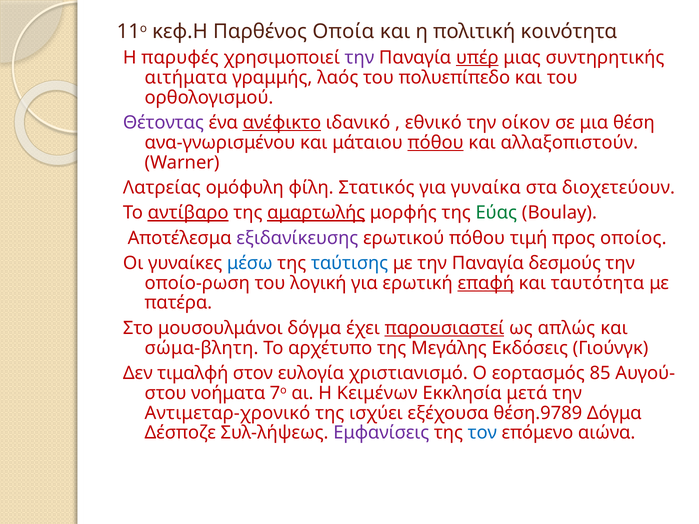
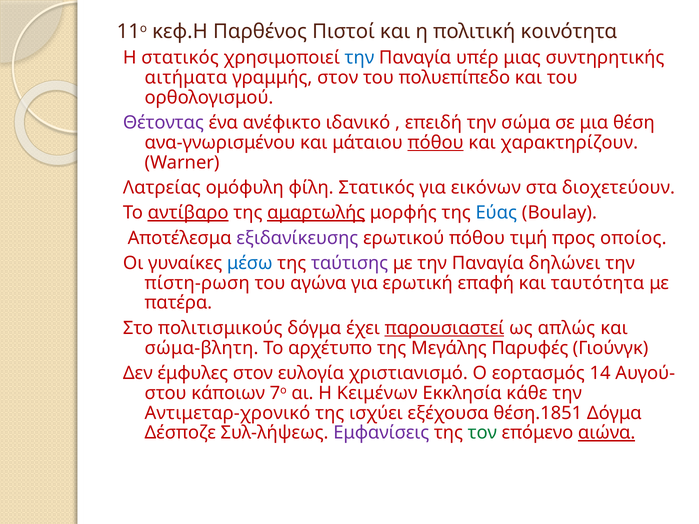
Οποία: Οποία -> Πιστοί (343, 31)
H παρυφές: παρυφές -> στατικός (180, 58)
την colour: purple -> blue (359, 58)
υπέρ underline: present -> none (477, 58)
γραμμής λαός: λαός -> στον (338, 78)
ανέφικτο underline: present -> none (282, 123)
εθνικό: εθνικό -> επειδή (433, 123)
οίκον: οίκον -> σώμα (526, 123)
αλλαξοπιστούν: αλλαξοπιστούν -> χαρακτηρίζουν (569, 143)
γυναίκα: γυναίκα -> εικόνων (486, 188)
Εύας colour: green -> blue (496, 213)
ταύτισης colour: blue -> purple (350, 263)
δεσμούς: δεσμούς -> δηλώνει (565, 263)
οποίο-ρωση: οποίο-ρωση -> πίστη-ρωση (197, 283)
λογική: λογική -> αγώνα (318, 283)
επαφή underline: present -> none (486, 283)
μουσουλμάνοι: μουσουλμάνοι -> πολιτισμικούς (220, 328)
Εκδόσεις: Εκδόσεις -> Παρυφές (530, 348)
τιμαλφή: τιμαλφή -> έμφυλες (193, 373)
85: 85 -> 14 (600, 373)
νοήματα: νοήματα -> κάποιων (228, 393)
μετά: μετά -> κάθε (527, 393)
θέση.9789: θέση.9789 -> θέση.1851 (538, 413)
τον colour: blue -> green (482, 433)
αιώνα underline: none -> present (607, 433)
